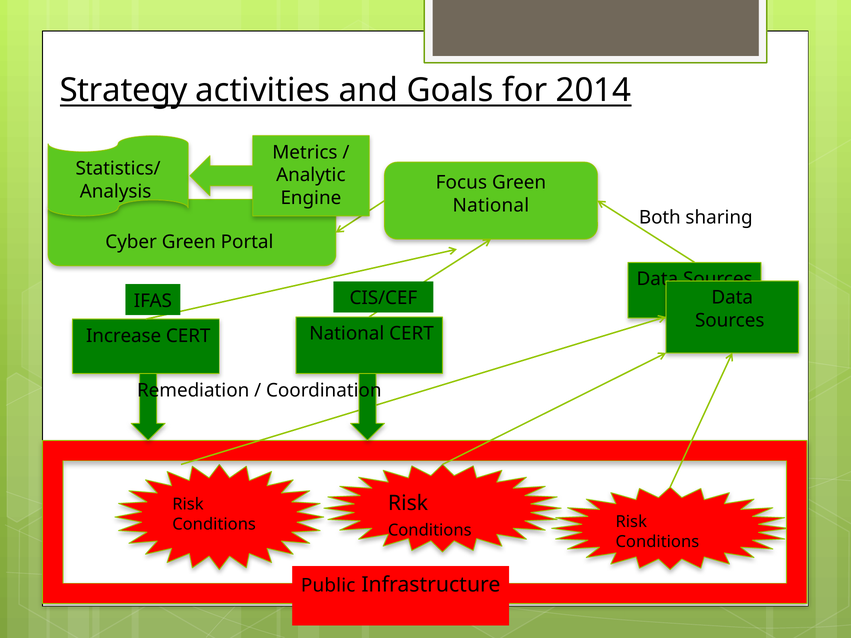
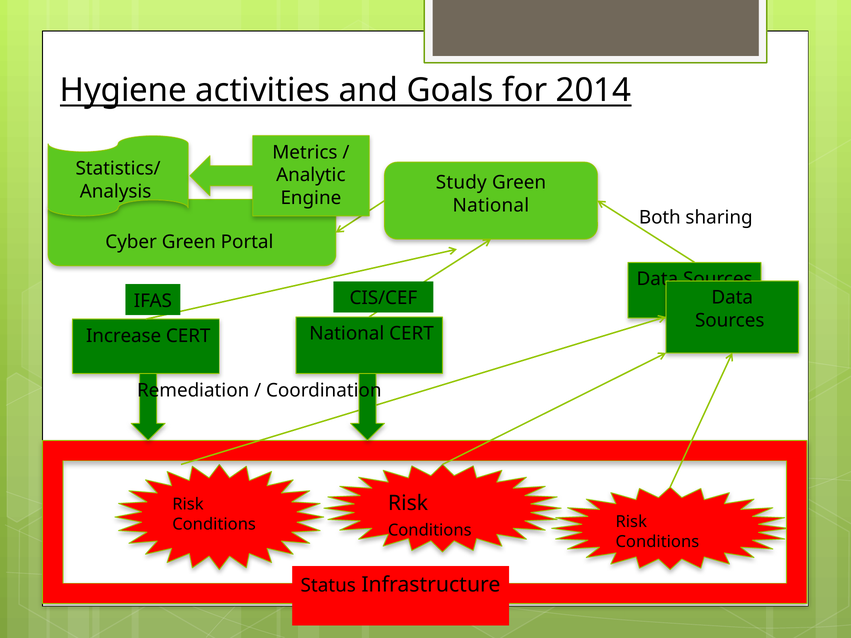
Strategy: Strategy -> Hygiene (123, 90)
Focus: Focus -> Study (461, 183)
Public: Public -> Status (328, 586)
